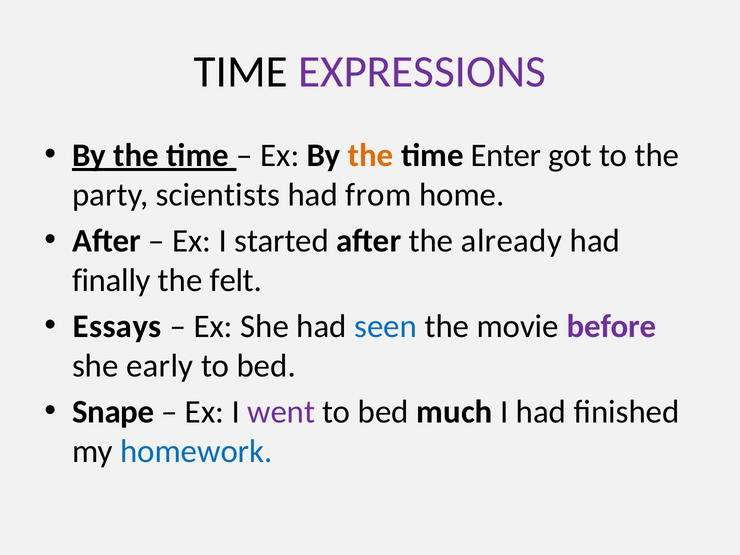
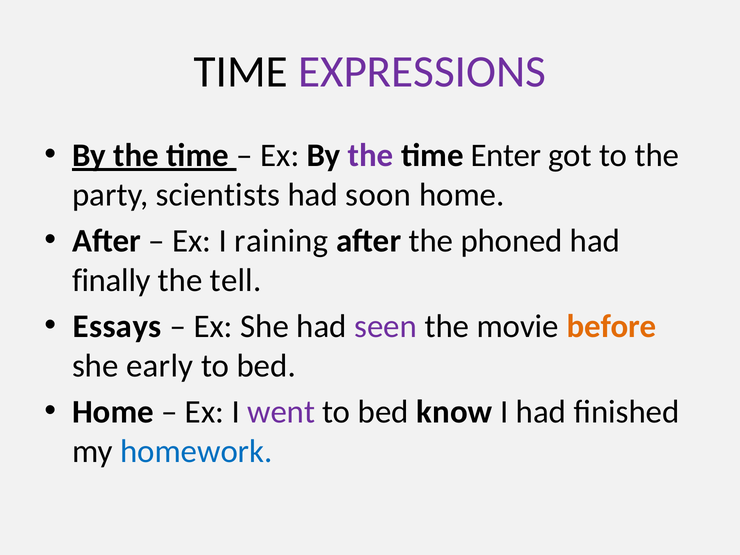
the colour: orange -> purple (371, 155)
from: from -> soon (378, 195)
started: started -> raining (281, 241)
already: already -> phoned (512, 241)
felt: felt -> tell (236, 280)
seen colour: blue -> purple (386, 326)
before colour: purple -> orange (612, 326)
Snape: Snape -> Home (113, 412)
much: much -> know (454, 412)
